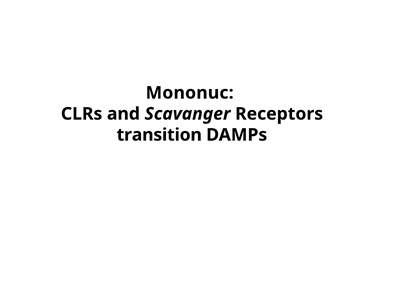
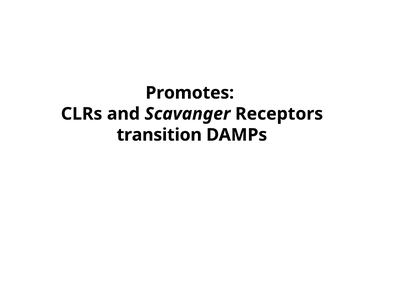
Mononuc: Mononuc -> Promotes (190, 93)
